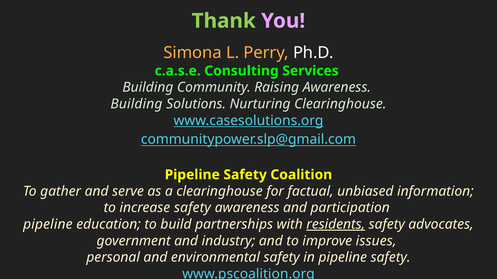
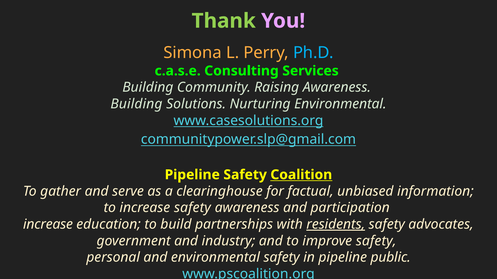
Ph.D colour: white -> light blue (313, 53)
Nurturing Clearinghouse: Clearinghouse -> Environmental (340, 104)
Coalition underline: none -> present (301, 175)
pipeline: pipeline -> increase (48, 225)
improve issues: issues -> safety (376, 241)
in pipeline safety: safety -> public (391, 258)
